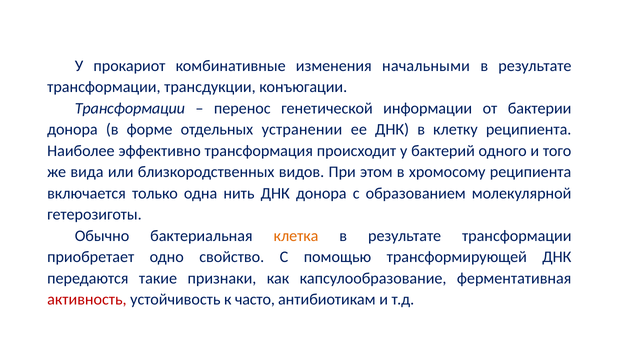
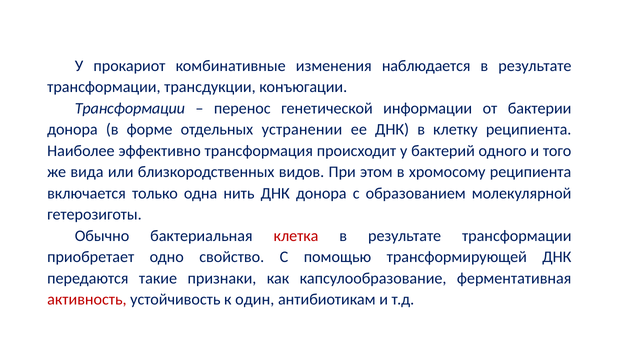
начальными: начальными -> наблюдается (426, 66)
клетка colour: orange -> red (296, 236)
часто: часто -> один (255, 300)
